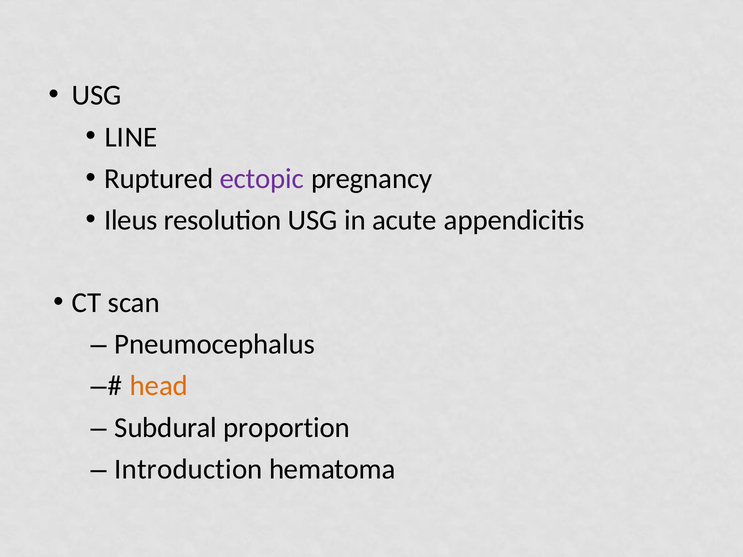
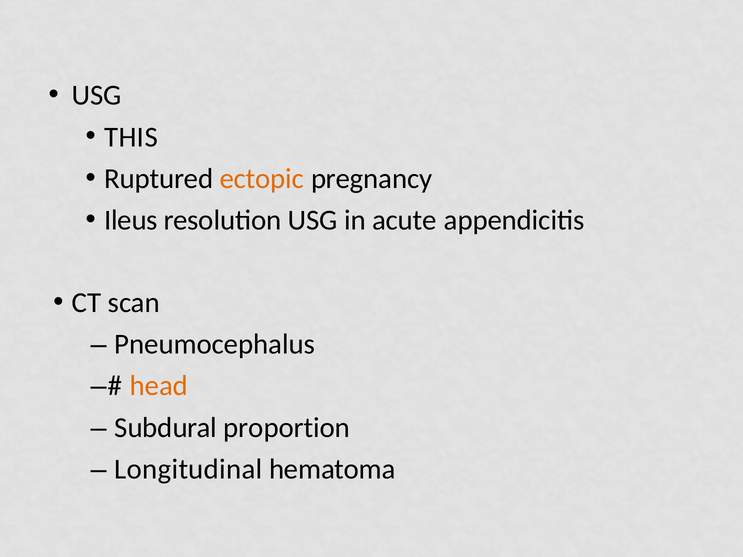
LINE: LINE -> THIS (131, 137)
ectopic colour: purple -> orange (262, 179)
Introduction: Introduction -> Longitudinal (188, 469)
